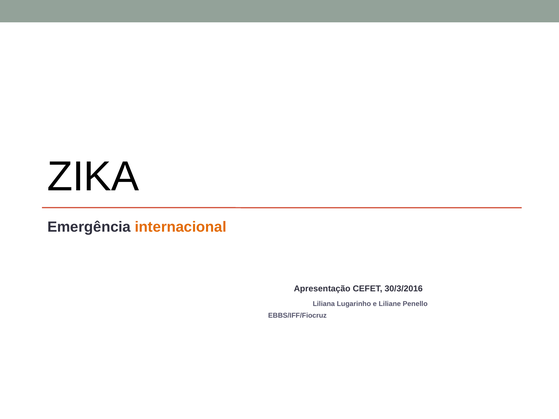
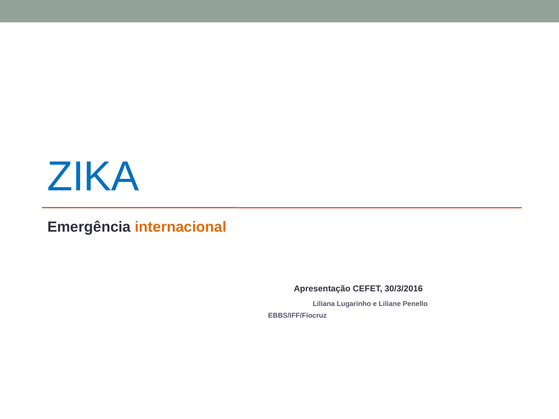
ZIKA colour: black -> blue (93, 177)
